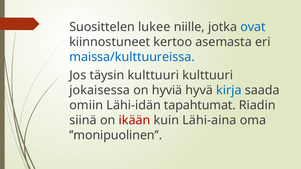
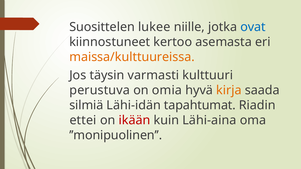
maissa/kulttuureissa colour: blue -> orange (132, 57)
täysin kulttuuri: kulttuuri -> varmasti (153, 75)
jokaisessa: jokaisessa -> perustuva (100, 90)
hyviä: hyviä -> omia (167, 90)
kirja colour: blue -> orange (229, 90)
omiin: omiin -> silmiä (86, 105)
siinä: siinä -> ettei (83, 121)
